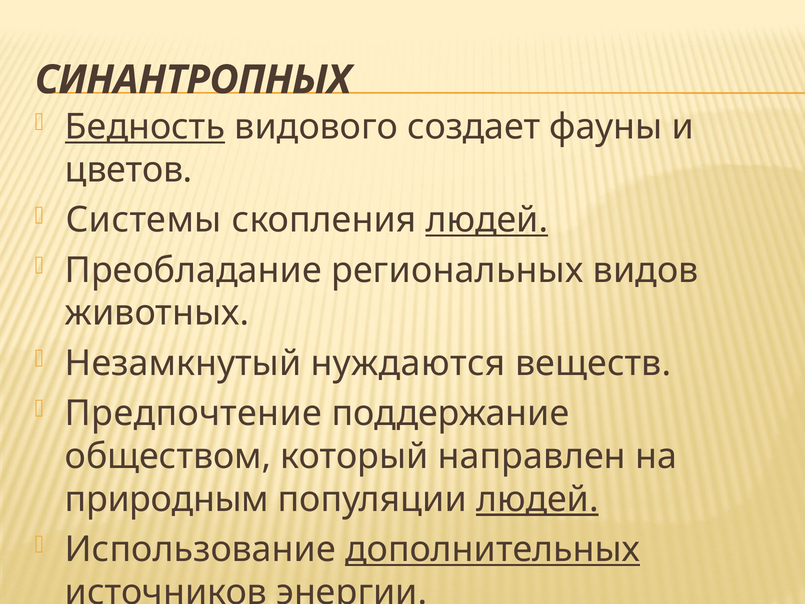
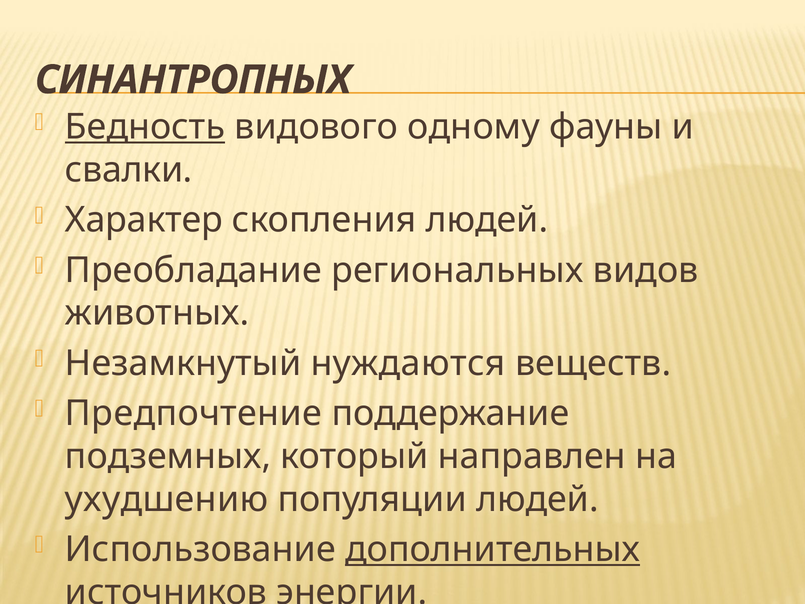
создает: создает -> одному (473, 127)
цветов: цветов -> свалки (129, 170)
Системы: Системы -> Характер (144, 220)
людей underline: present -> none (487, 220)
обществом: обществом -> подземных (168, 456)
природным: природным -> ухудшению (167, 499)
людей underline: present -> none (537, 499)
